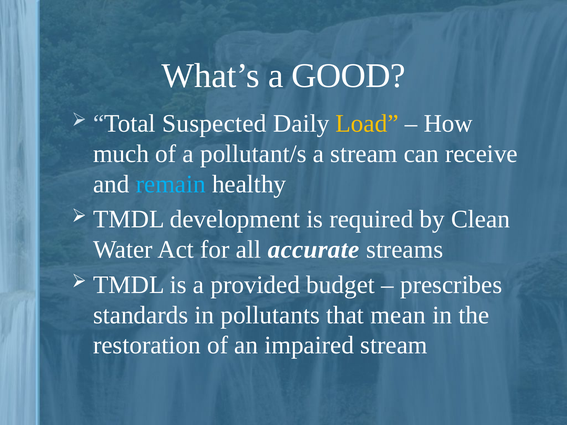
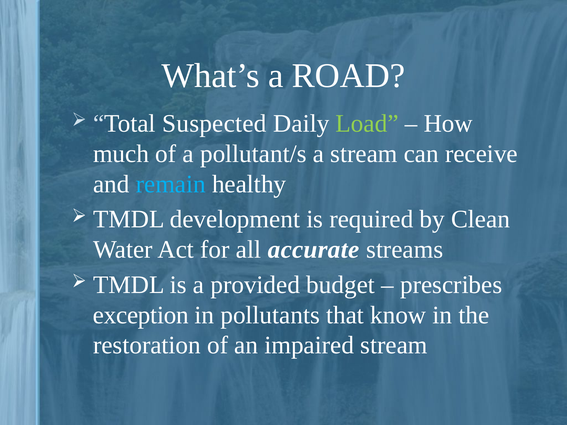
GOOD: GOOD -> ROAD (348, 76)
Load colour: yellow -> light green (367, 124)
standards: standards -> exception (141, 315)
mean: mean -> know (398, 315)
